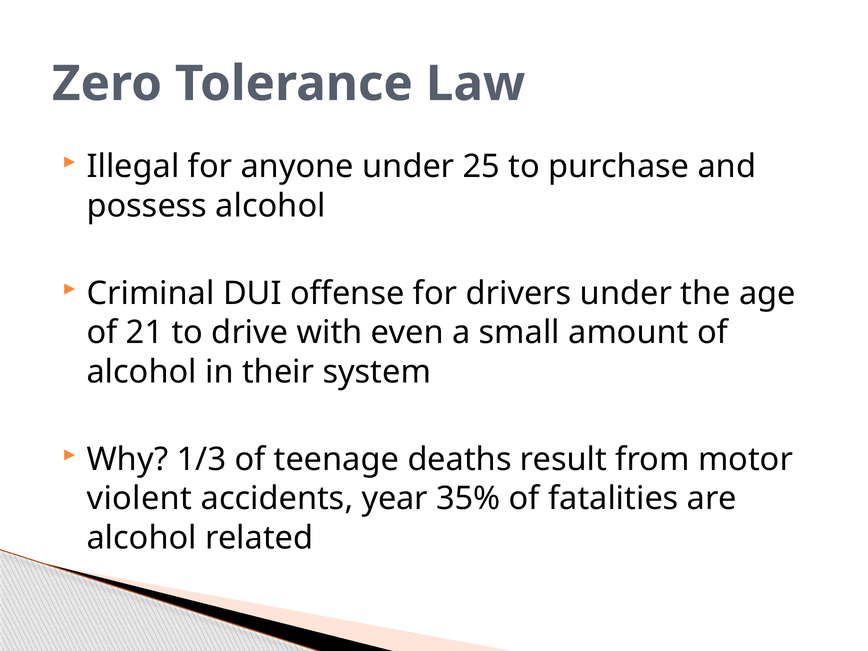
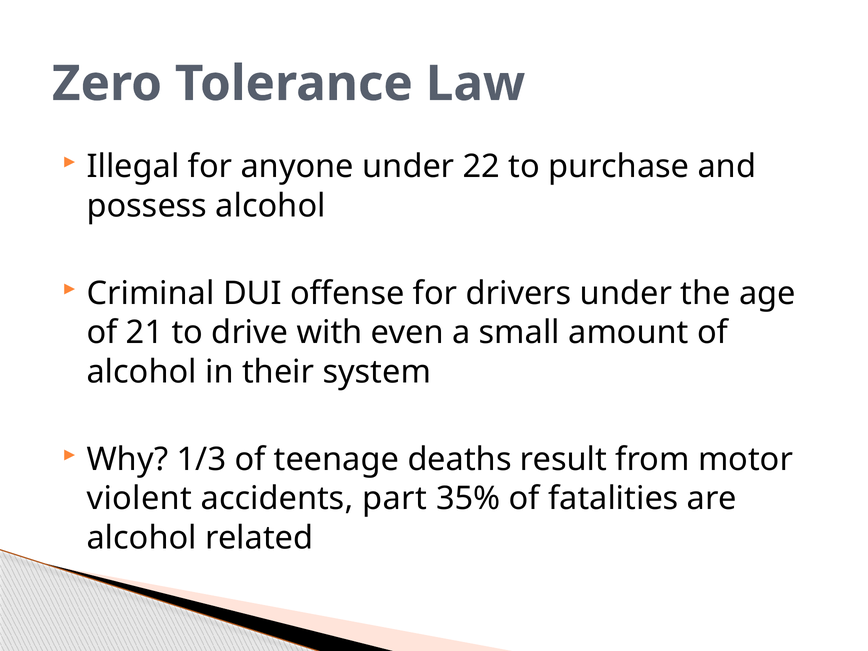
25: 25 -> 22 (481, 167)
year: year -> part (395, 499)
